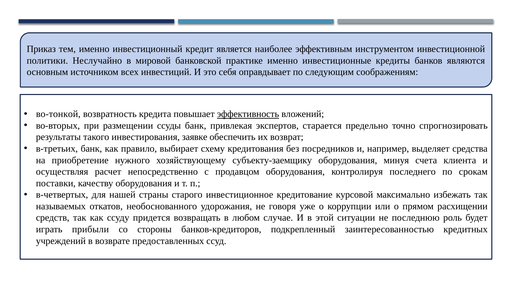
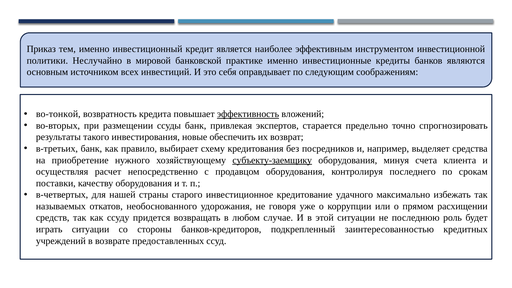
заявке: заявке -> новые (195, 137)
субъекту-заемщику underline: none -> present (272, 160)
курсовой: курсовой -> удачного (355, 195)
играть прибыли: прибыли -> ситуации (91, 229)
